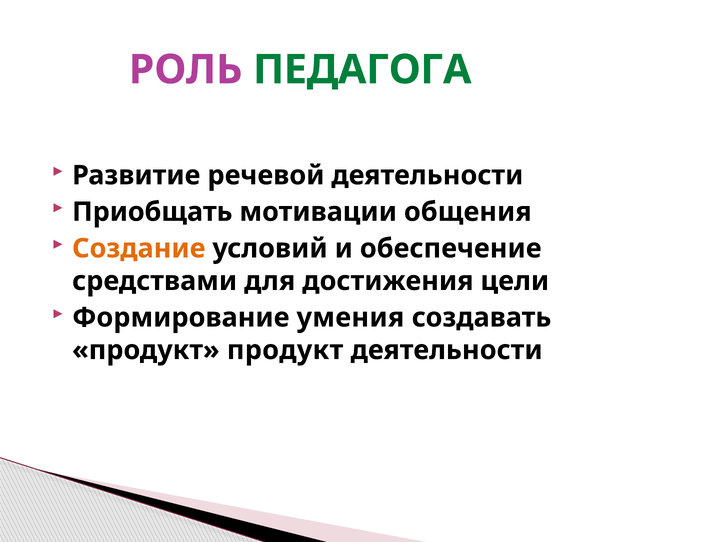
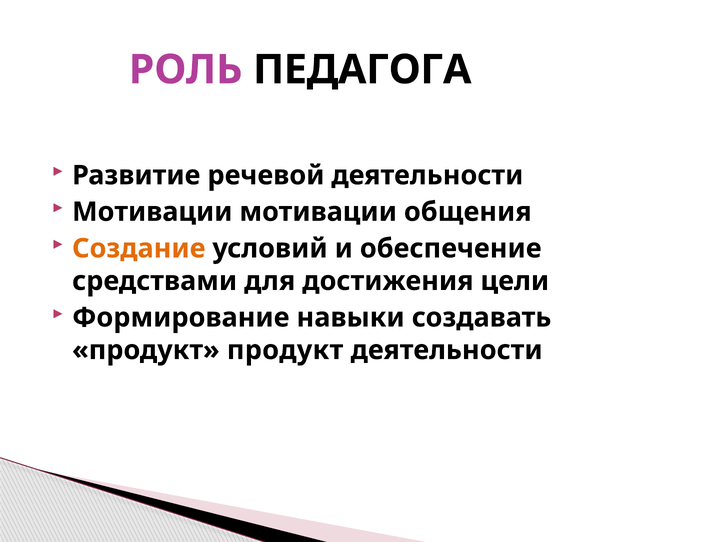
ПЕДАГОГА colour: green -> black (362, 70)
Приобщать: Приобщать -> Мотивации (152, 212)
умения: умения -> навыки (351, 317)
